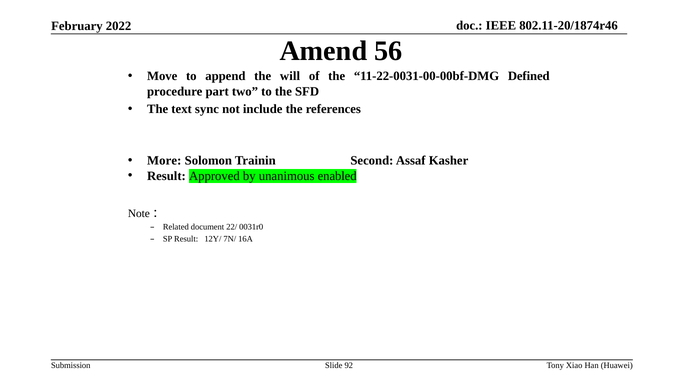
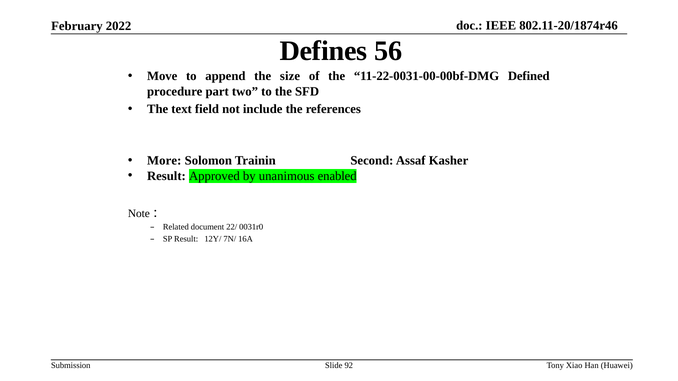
Amend: Amend -> Defines (324, 51)
will: will -> size (290, 76)
sync: sync -> field (207, 109)
